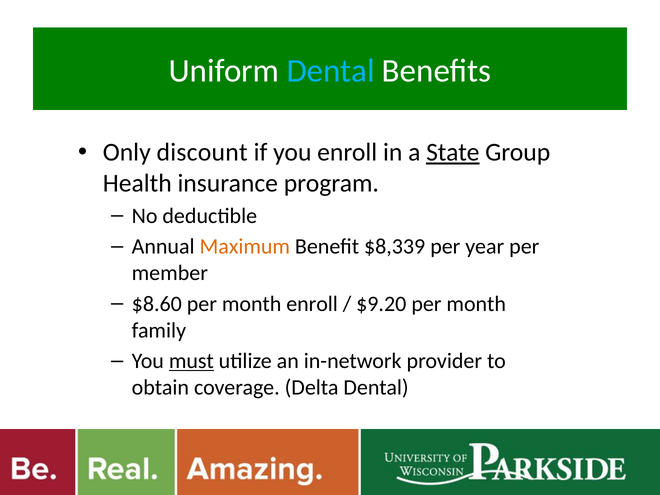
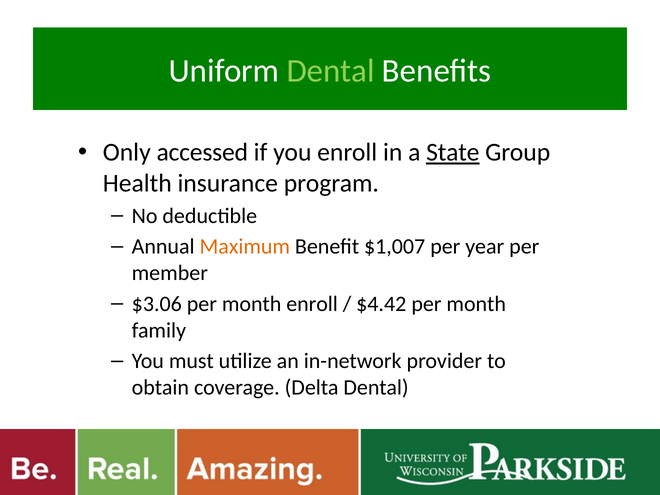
Dental colour: light blue -> light green (331, 71)
discount: discount -> accessed (202, 152)
$8,339: $8,339 -> $1,007 (395, 247)
$8.60: $8.60 -> $3.06 (157, 304)
$9.20: $9.20 -> $4.42 (381, 304)
must underline: present -> none (191, 361)
